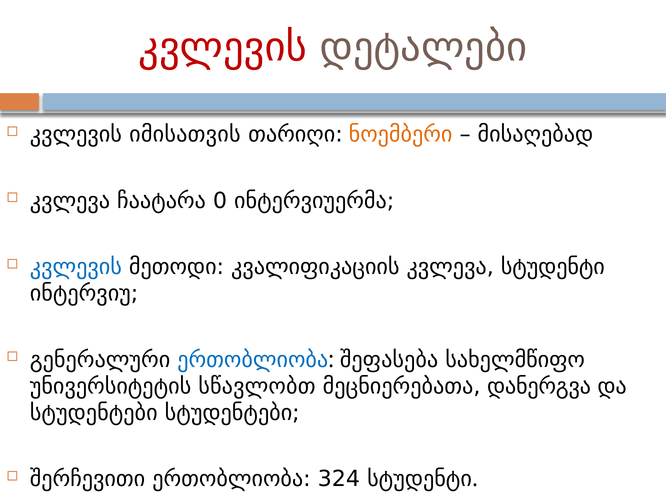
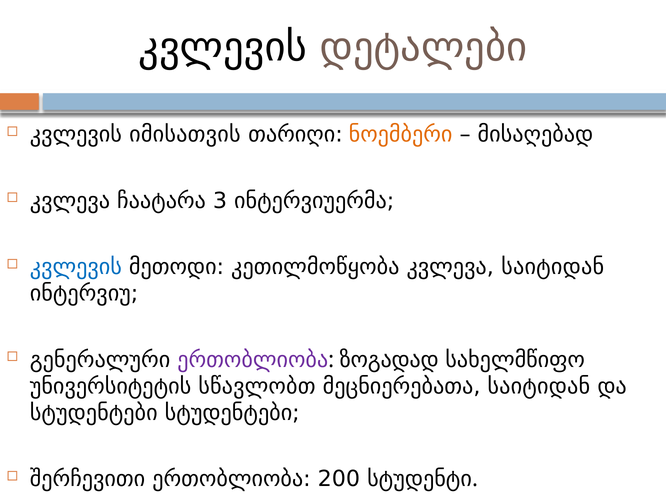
კვლევის colour: red -> black (223, 47)
0: 0 -> 3 (220, 201)
კვალიფიკაციის: კვალიფიკაციის -> კეთილმოწყობა (315, 267)
კვლევა სტუდენტი: სტუდენტი -> საიტიდან (553, 267)
ერთობლიობა colour: blue -> purple (253, 360)
შეფასება: შეფასება -> ზოგადად (389, 360)
მეცნიერებათა დანერგვა: დანერგვა -> საიტიდან (539, 387)
324: 324 -> 200 (339, 480)
